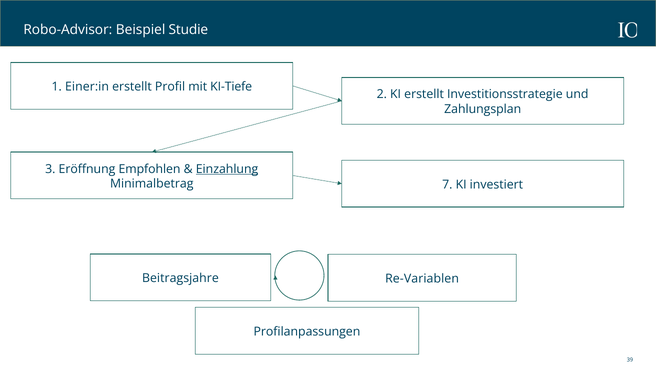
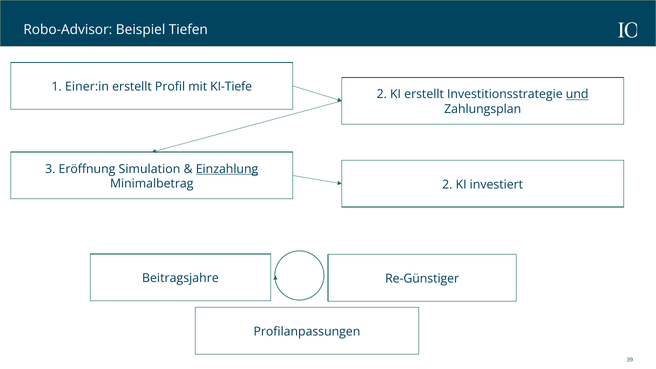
Studie: Studie -> Tiefen (188, 30)
und underline: none -> present (577, 94)
Empfohlen: Empfohlen -> Simulation (149, 169)
Minimalbetrag 7: 7 -> 2 (447, 185)
Re-Variablen: Re-Variablen -> Re-Günstiger (422, 279)
